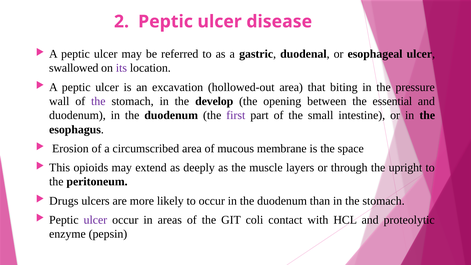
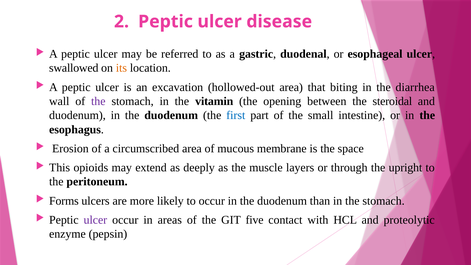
its colour: purple -> orange (121, 68)
pressure: pressure -> diarrhea (415, 87)
develop: develop -> vitamin (214, 101)
essential: essential -> steroidal (392, 101)
first colour: purple -> blue (236, 115)
Drugs: Drugs -> Forms (64, 201)
coli: coli -> five (255, 220)
